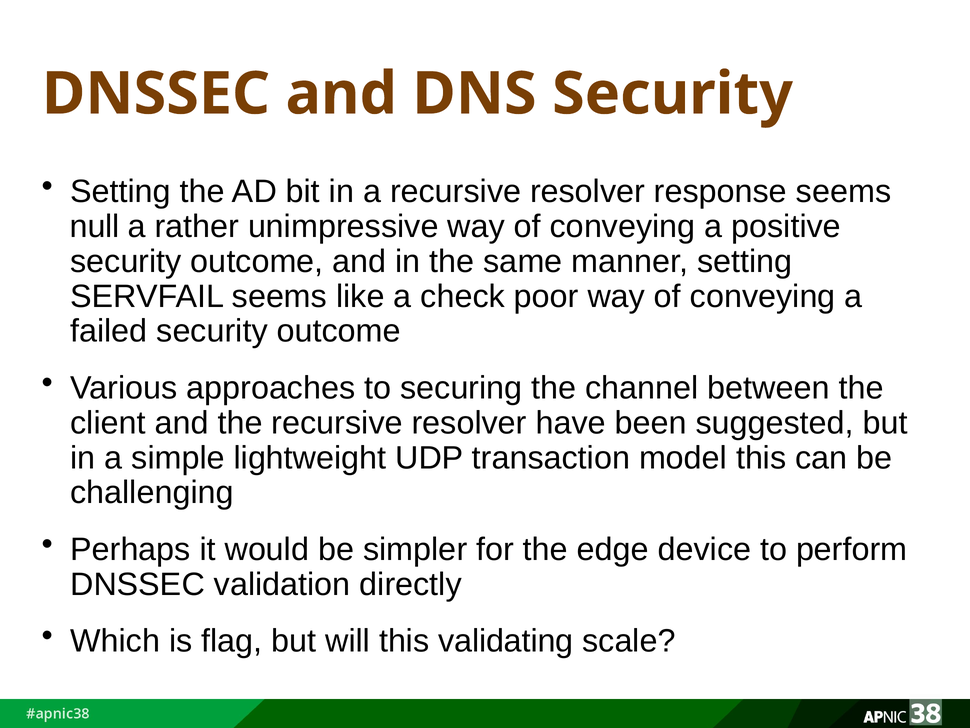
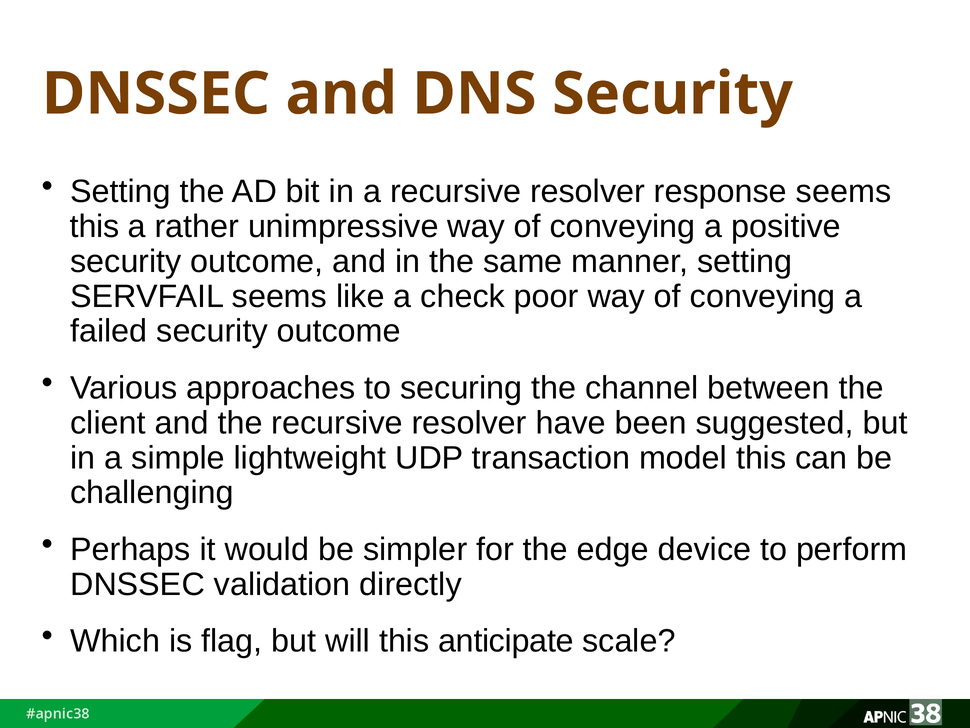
null: null -> this (95, 226)
validating: validating -> anticipate (506, 641)
